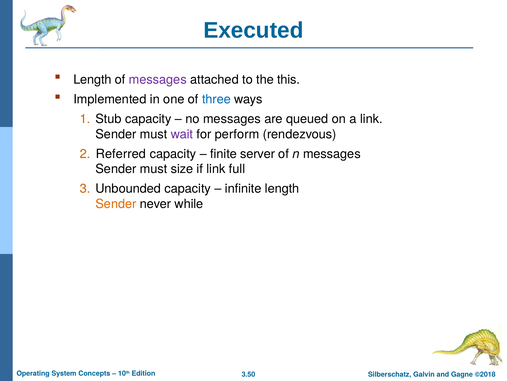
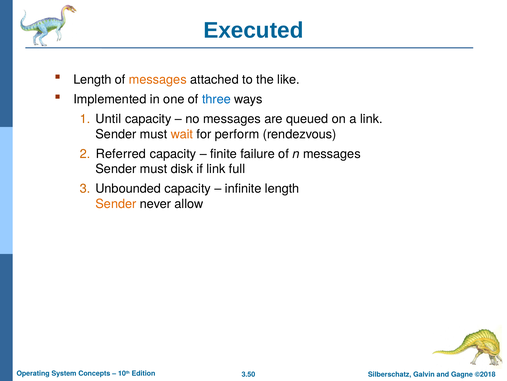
messages colour: purple -> orange (158, 79)
this: this -> like (289, 79)
Stub: Stub -> Until (108, 119)
wait colour: purple -> orange (182, 134)
server: server -> failure (258, 154)
size: size -> disk (182, 169)
while: while -> allow (189, 204)
